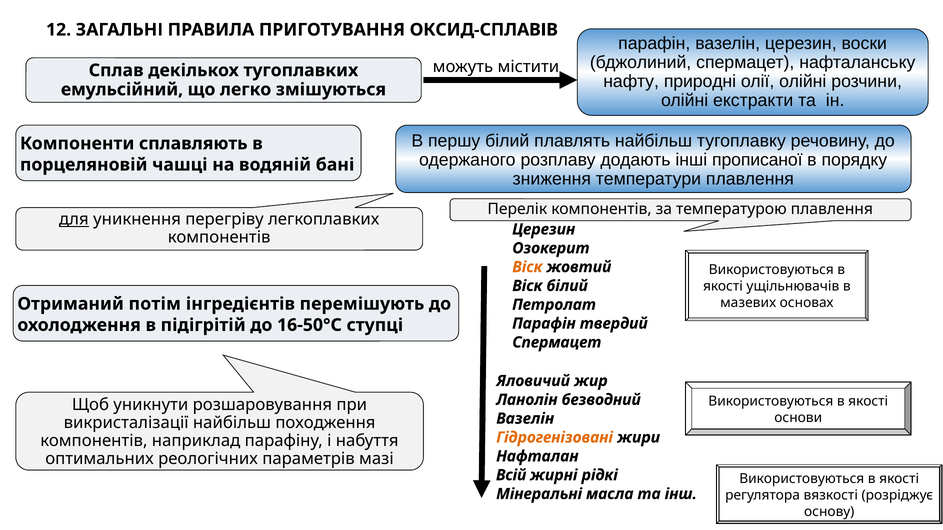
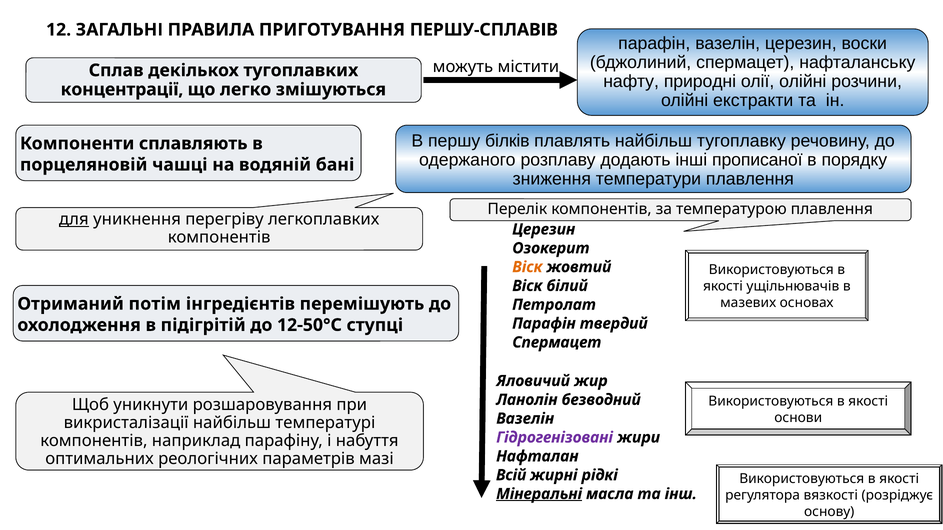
ОКСИД-СПЛАВІВ: ОКСИД-СПЛАВІВ -> ПЕРШУ-СПЛАВІВ (484, 30)
емульсійний: емульсійний -> концентрації (122, 90)
першу білий: білий -> білків (507, 141)
16-50°С: 16-50°С -> 12-50°С (309, 325)
походження: походження -> температурі (325, 423)
Гідрогенізовані colour: orange -> purple (555, 438)
Мінеральні underline: none -> present (539, 494)
